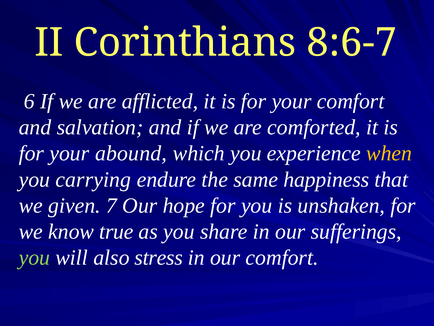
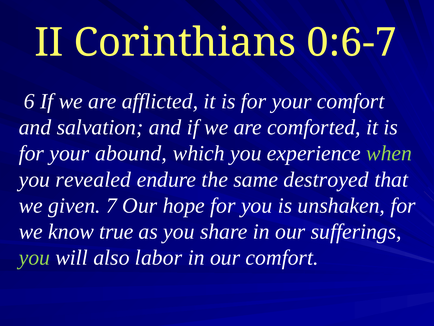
8:6-7: 8:6-7 -> 0:6-7 (352, 43)
when colour: yellow -> light green (389, 153)
carrying: carrying -> revealed (93, 179)
happiness: happiness -> destroyed (326, 179)
stress: stress -> labor (159, 257)
